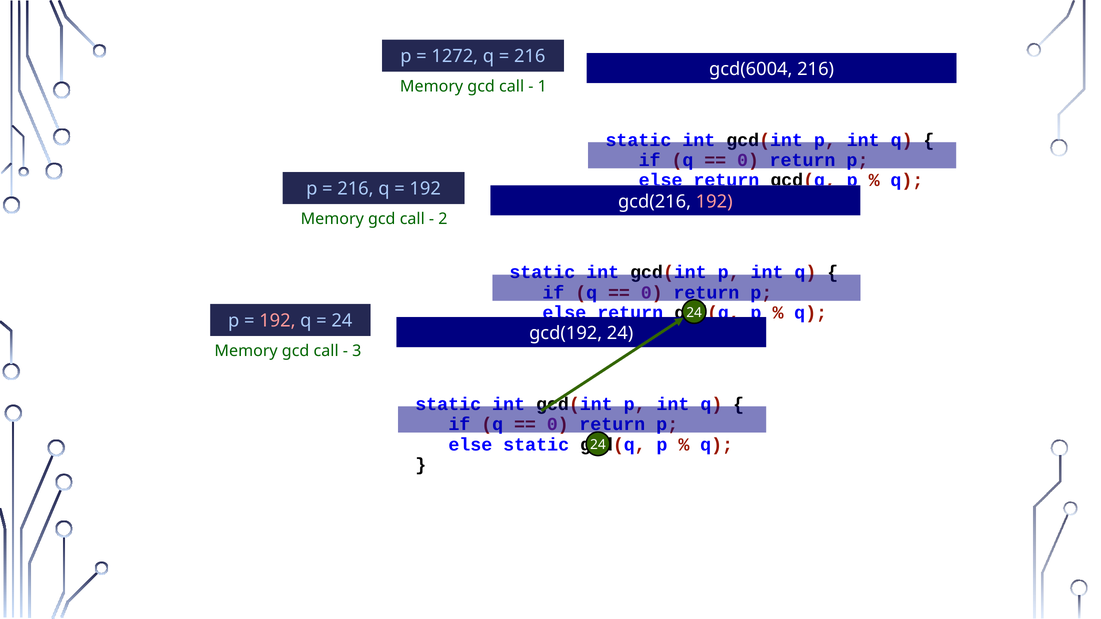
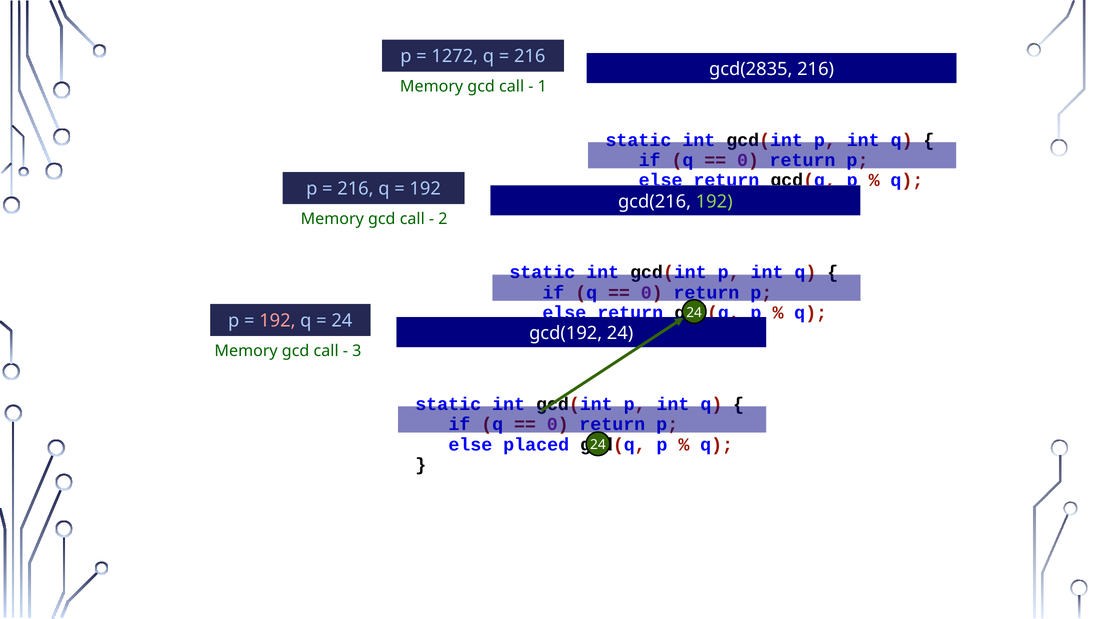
gcd(6004: gcd(6004 -> gcd(2835 (751, 69)
192 colour: pink -> light green (714, 202)
else static: static -> placed (536, 445)
